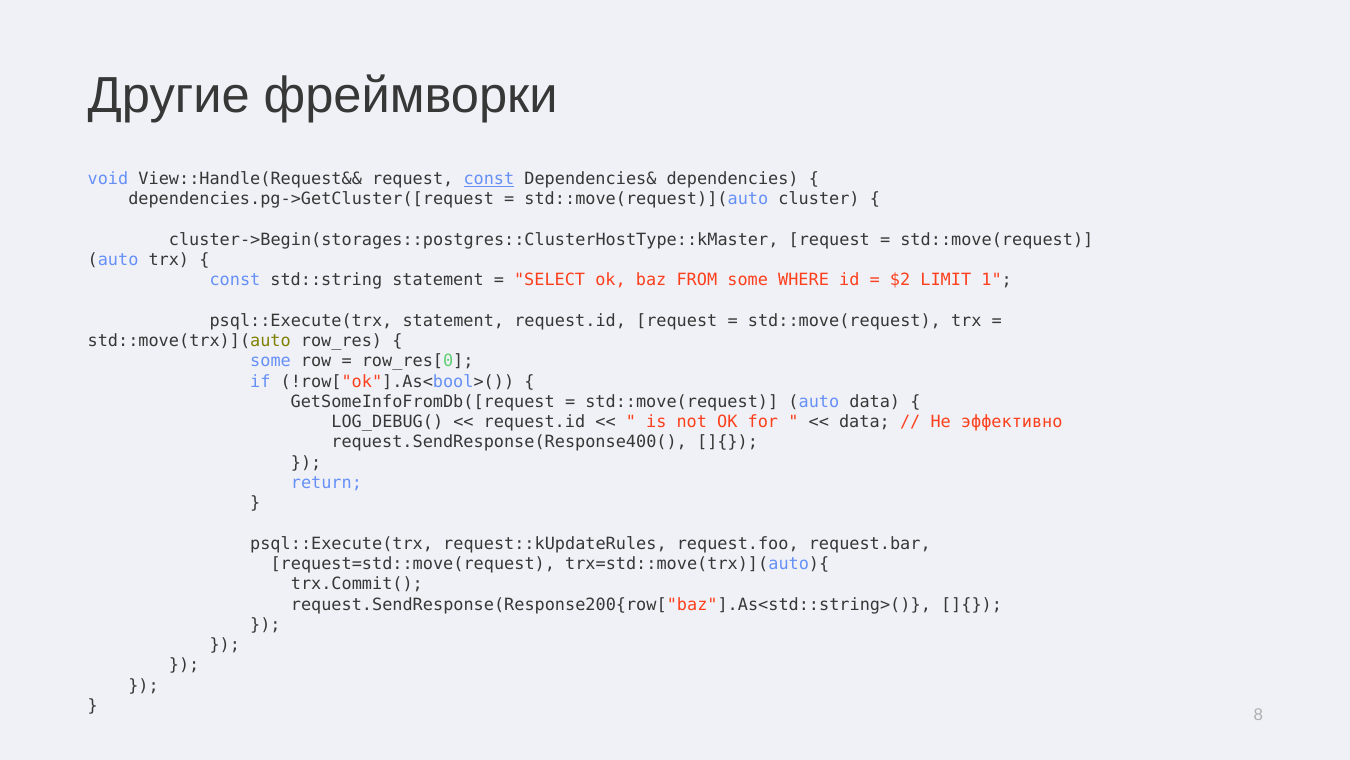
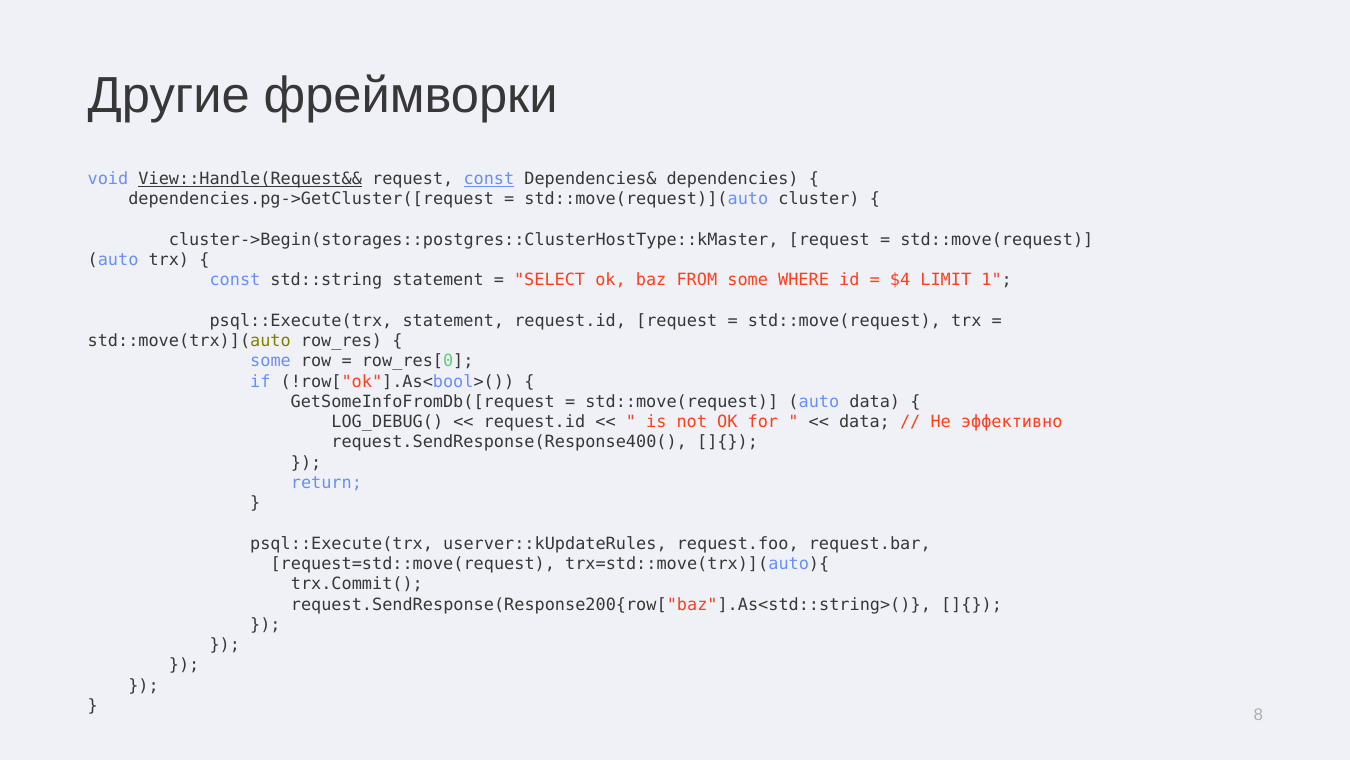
View::Handle(Request&& underline: none -> present (250, 179)
$2: $2 -> $4 (900, 280)
request::kUpdateRules: request::kUpdateRules -> userver::kUpdateRules (555, 543)
